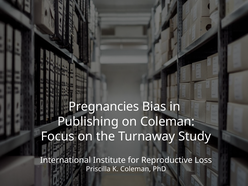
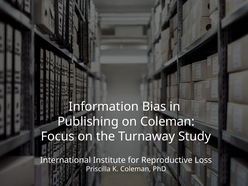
Pregnancies: Pregnancies -> Information (104, 107)
